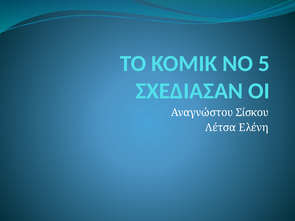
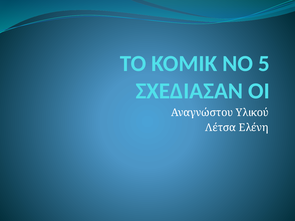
Σίσκου: Σίσκου -> Υλικού (252, 113)
